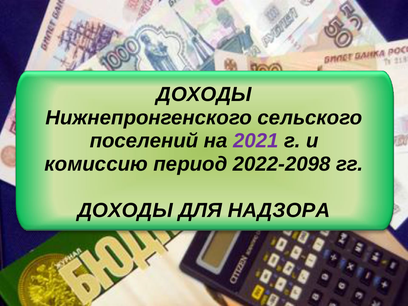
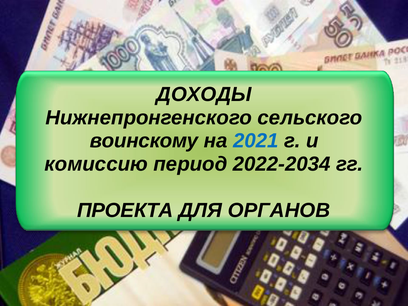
поселений: поселений -> воинскому (144, 141)
2021 colour: purple -> blue (256, 141)
2022-2098: 2022-2098 -> 2022-2034 (282, 164)
ДОХОДЫ: ДОХОДЫ -> ПРОЕКТА (125, 210)
НАДЗОРА: НАДЗОРА -> ОРГАНОВ (279, 210)
